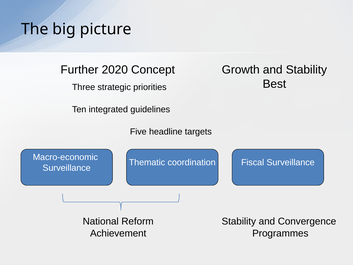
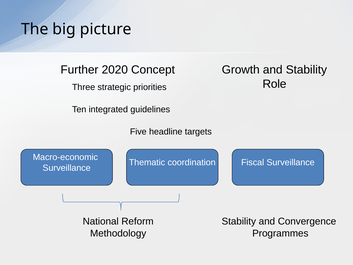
Best: Best -> Role (274, 84)
Achievement: Achievement -> Methodology (118, 233)
